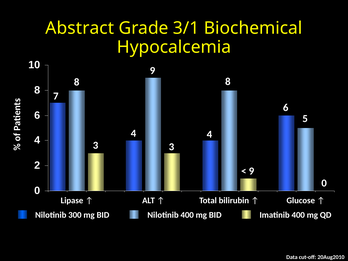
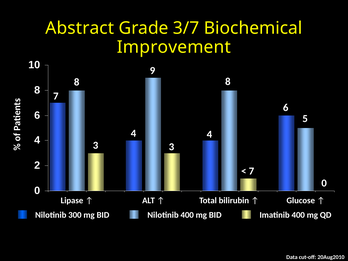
3/1: 3/1 -> 3/7 (186, 28)
Hypocalcemia: Hypocalcemia -> Improvement (174, 47)
9: 9 -> 7 (251, 171)
